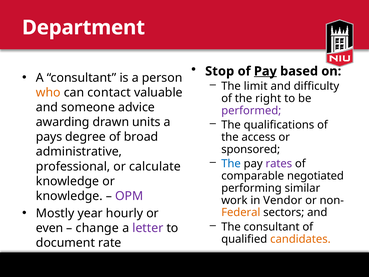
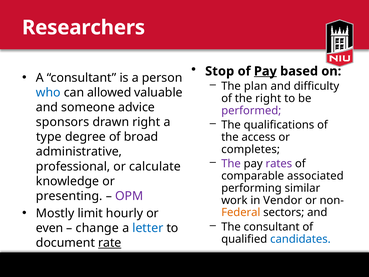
Department: Department -> Researchers (83, 28)
limit: limit -> plan (256, 86)
who colour: orange -> blue (48, 93)
contact: contact -> allowed (109, 93)
awarding: awarding -> sponsors (63, 122)
drawn units: units -> right (146, 122)
pays: pays -> type (49, 137)
sponsored: sponsored -> completes (251, 149)
The colour: blue -> purple (231, 164)
negotiated: negotiated -> associated (315, 176)
knowledge: knowledge -> presenting (69, 196)
year: year -> limit (90, 213)
letter colour: purple -> blue (148, 228)
candidates colour: orange -> blue (300, 239)
rate underline: none -> present (110, 243)
